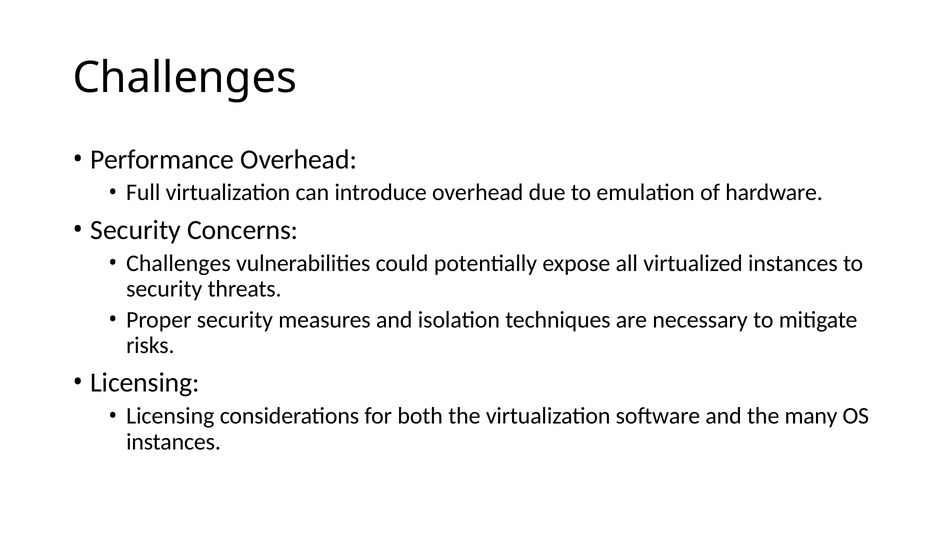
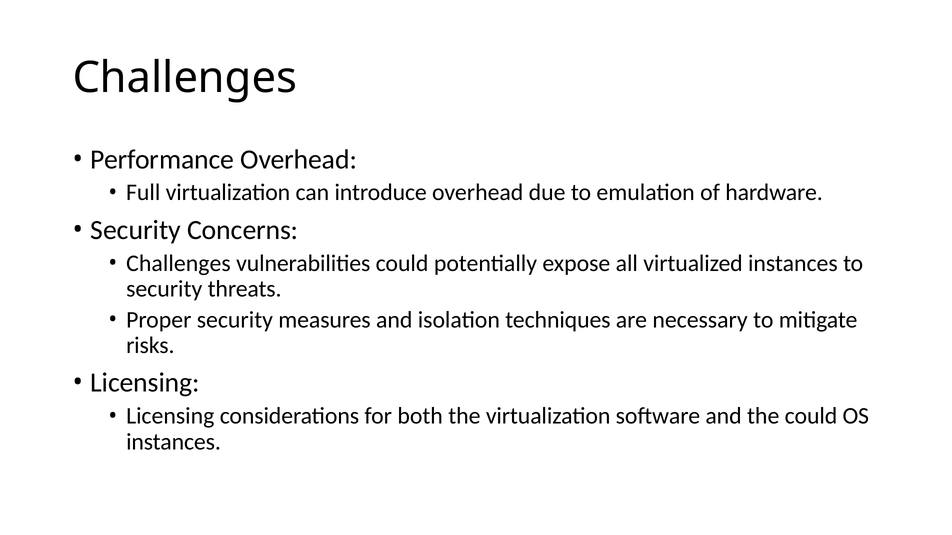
the many: many -> could (811, 416)
